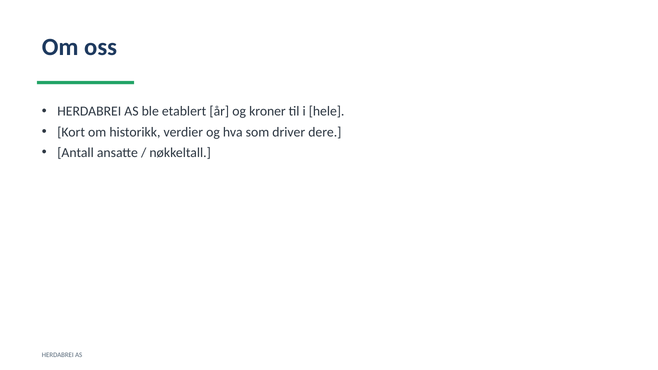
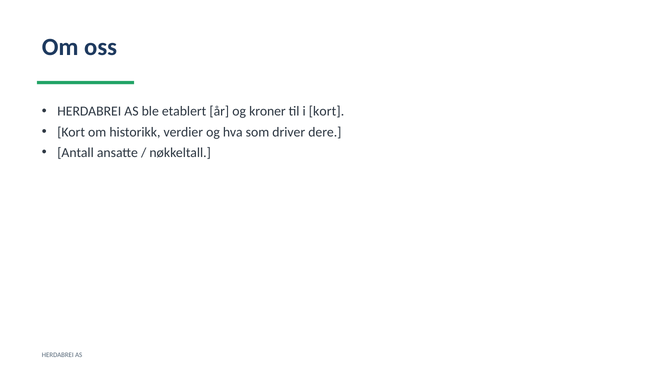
i hele: hele -> kort (327, 111)
